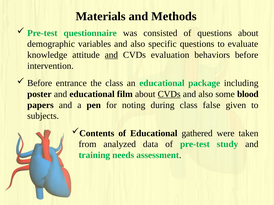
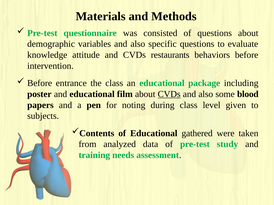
and underline: present -> none (111, 55)
evaluation: evaluation -> restaurants (170, 55)
false: false -> level (212, 105)
